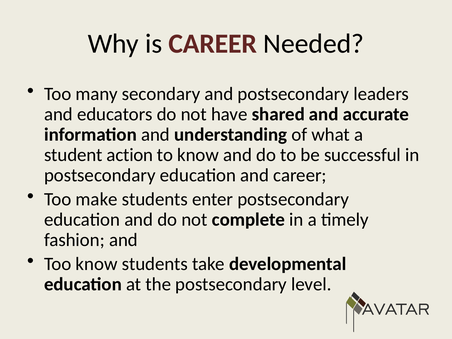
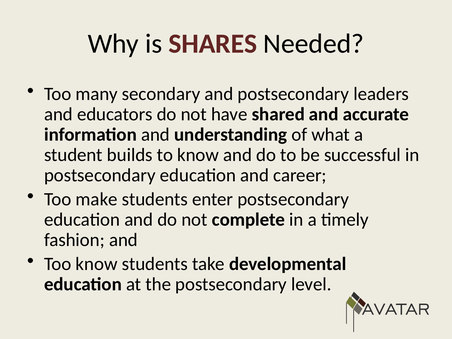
is CAREER: CAREER -> SHARES (213, 44)
action: action -> builds (130, 155)
